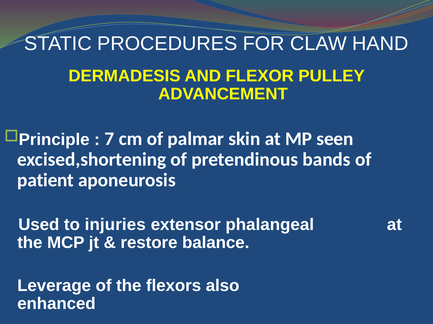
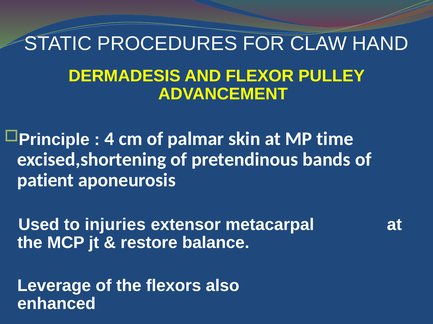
7: 7 -> 4 (110, 139)
seen: seen -> time (335, 139)
phalangeal: phalangeal -> metacarpal (270, 225)
